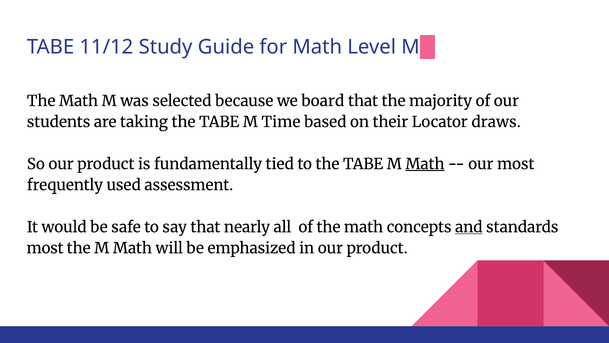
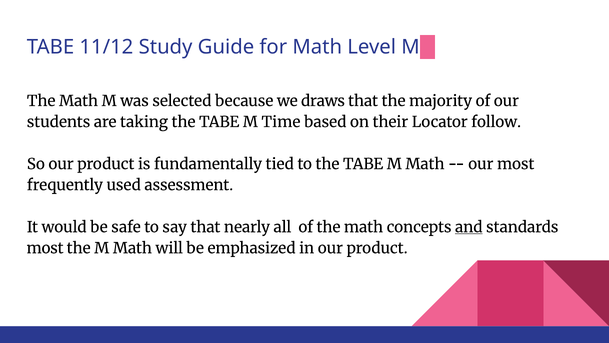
board: board -> draws (323, 101)
draws: draws -> follow (496, 122)
Math underline: present -> none (425, 164)
